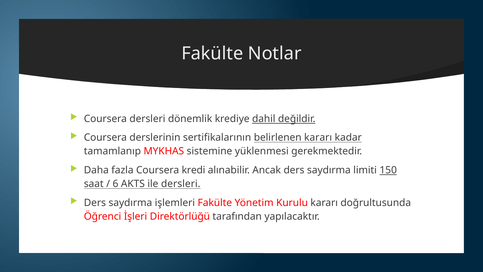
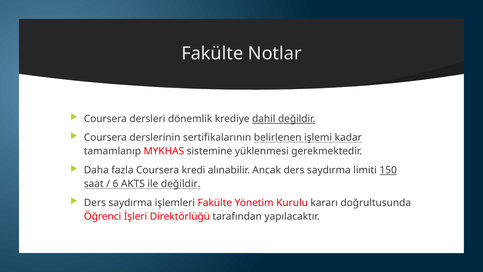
belirlenen kararı: kararı -> işlemi (318, 137)
ile dersleri: dersleri -> değildir (181, 184)
